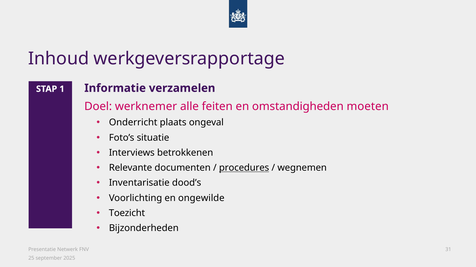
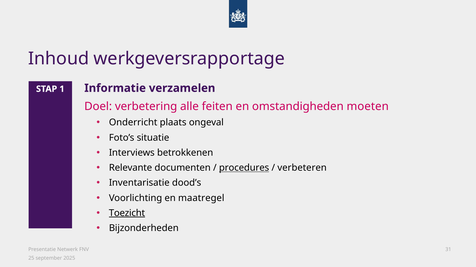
werknemer: werknemer -> verbetering (146, 107)
wegnemen: wegnemen -> verbeteren (302, 168)
ongewilde: ongewilde -> maatregel (201, 199)
Toezicht underline: none -> present (127, 214)
